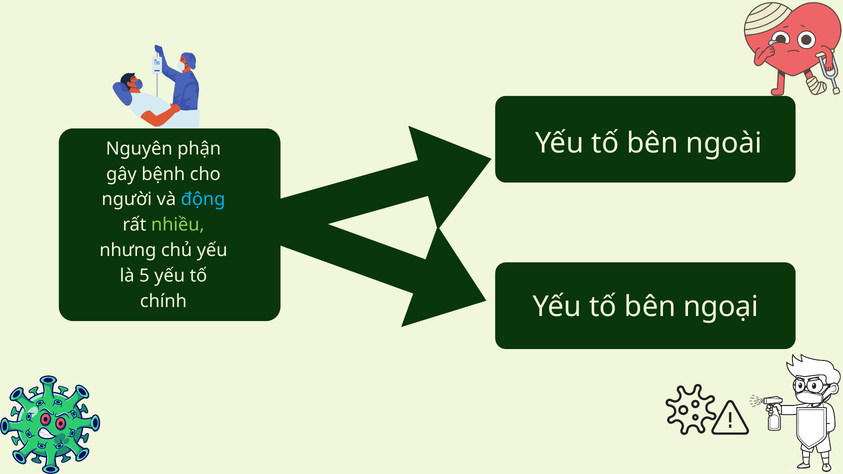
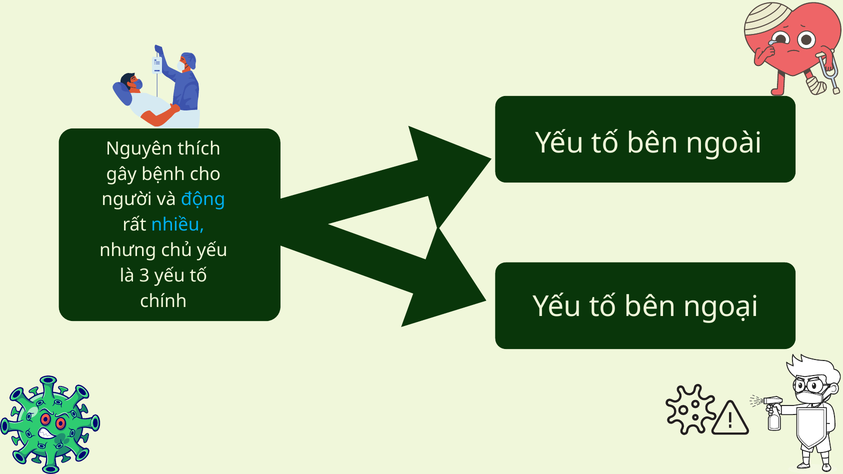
phận: phận -> thích (199, 149)
nhiều colour: light green -> light blue (178, 225)
5: 5 -> 3 (144, 276)
